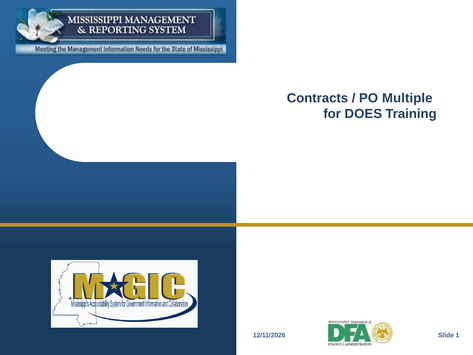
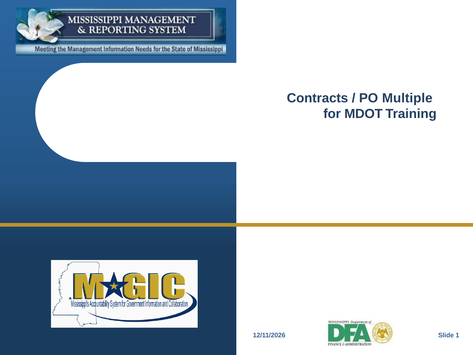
DOES: DOES -> MDOT (363, 114)
